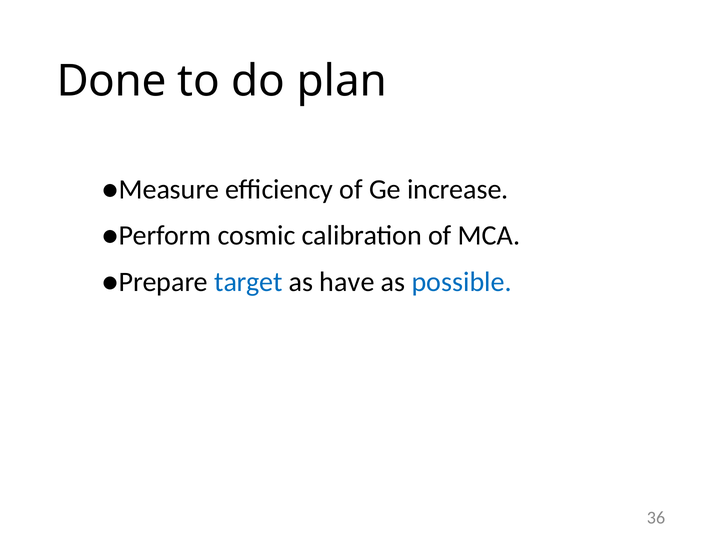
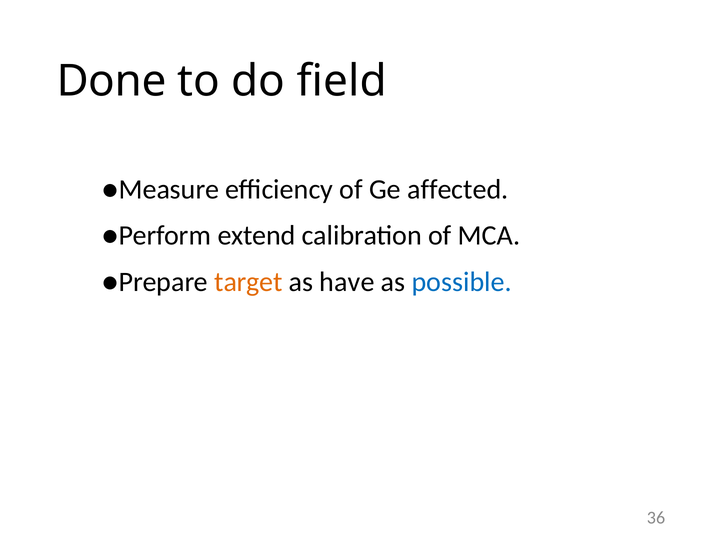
plan: plan -> field (342, 81)
increase: increase -> affected (458, 189)
cosmic: cosmic -> extend (257, 235)
target colour: blue -> orange (248, 282)
